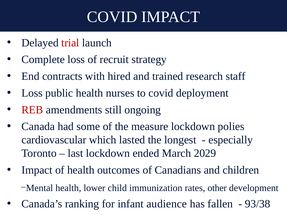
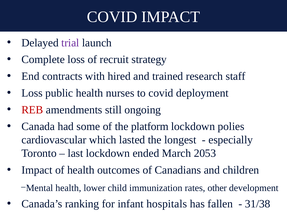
trial colour: red -> purple (70, 43)
measure: measure -> platform (150, 127)
2029: 2029 -> 2053 (205, 153)
audience: audience -> hospitals (167, 204)
93/38: 93/38 -> 31/38 (258, 204)
